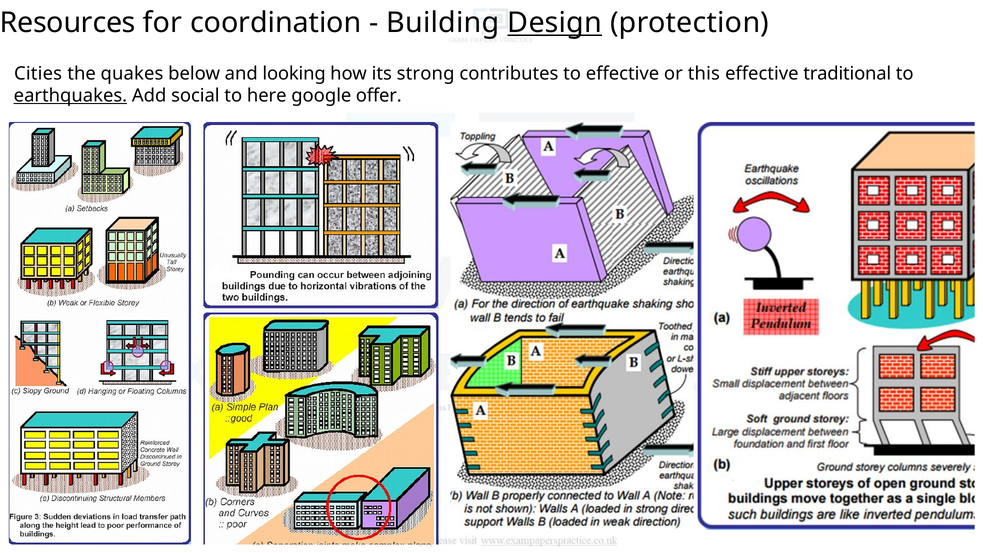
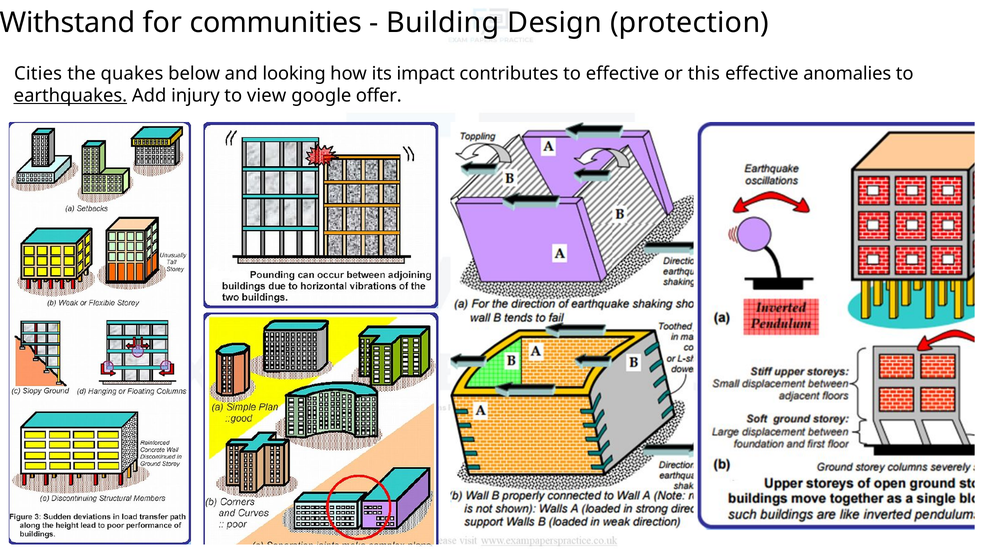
Resources: Resources -> Withstand (68, 23)
coordination: coordination -> communities (276, 23)
Design underline: present -> none (555, 23)
strong: strong -> impact (426, 74)
traditional: traditional -> anomalies (847, 74)
social: social -> injury (195, 96)
here: here -> view (267, 96)
